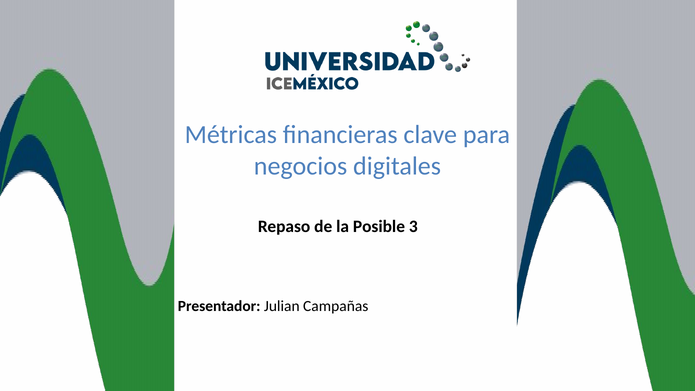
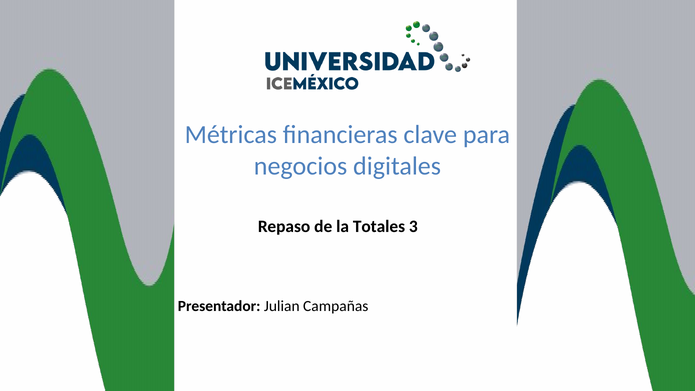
Posible: Posible -> Totales (379, 227)
